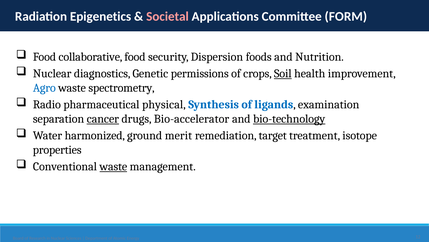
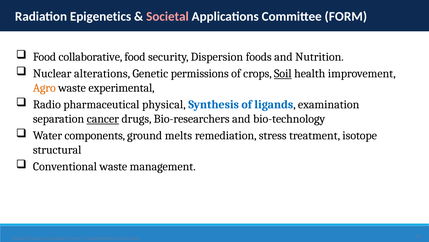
diagnostics: diagnostics -> alterations (102, 73)
Agro colour: blue -> orange (44, 88)
spectrometry: spectrometry -> experimental (122, 88)
Bio-accelerator: Bio-accelerator -> Bio-researchers (192, 119)
bio-technology underline: present -> none (289, 119)
harmonized: harmonized -> components (95, 135)
merit: merit -> melts (178, 135)
target: target -> stress (273, 135)
properties: properties -> structural (57, 150)
waste underline: present -> none (113, 166)
